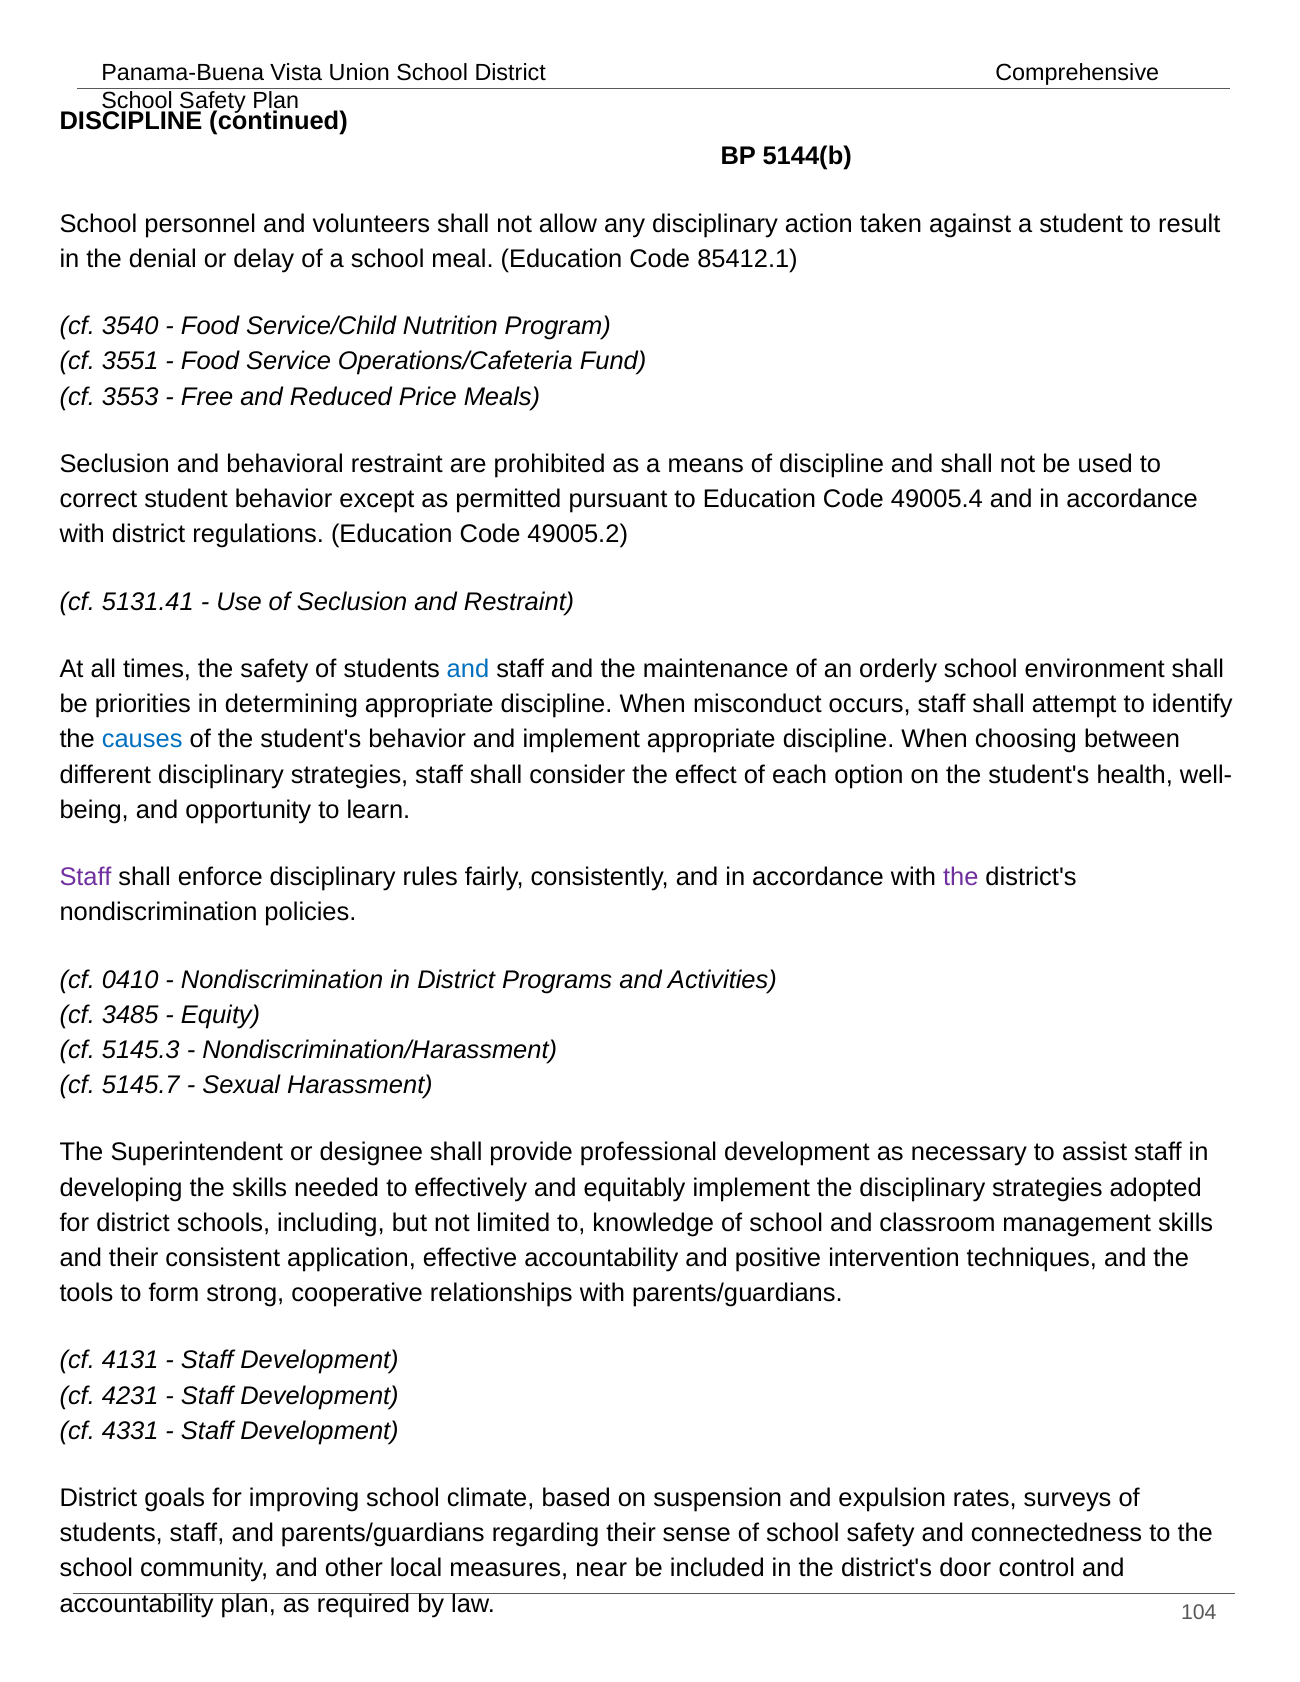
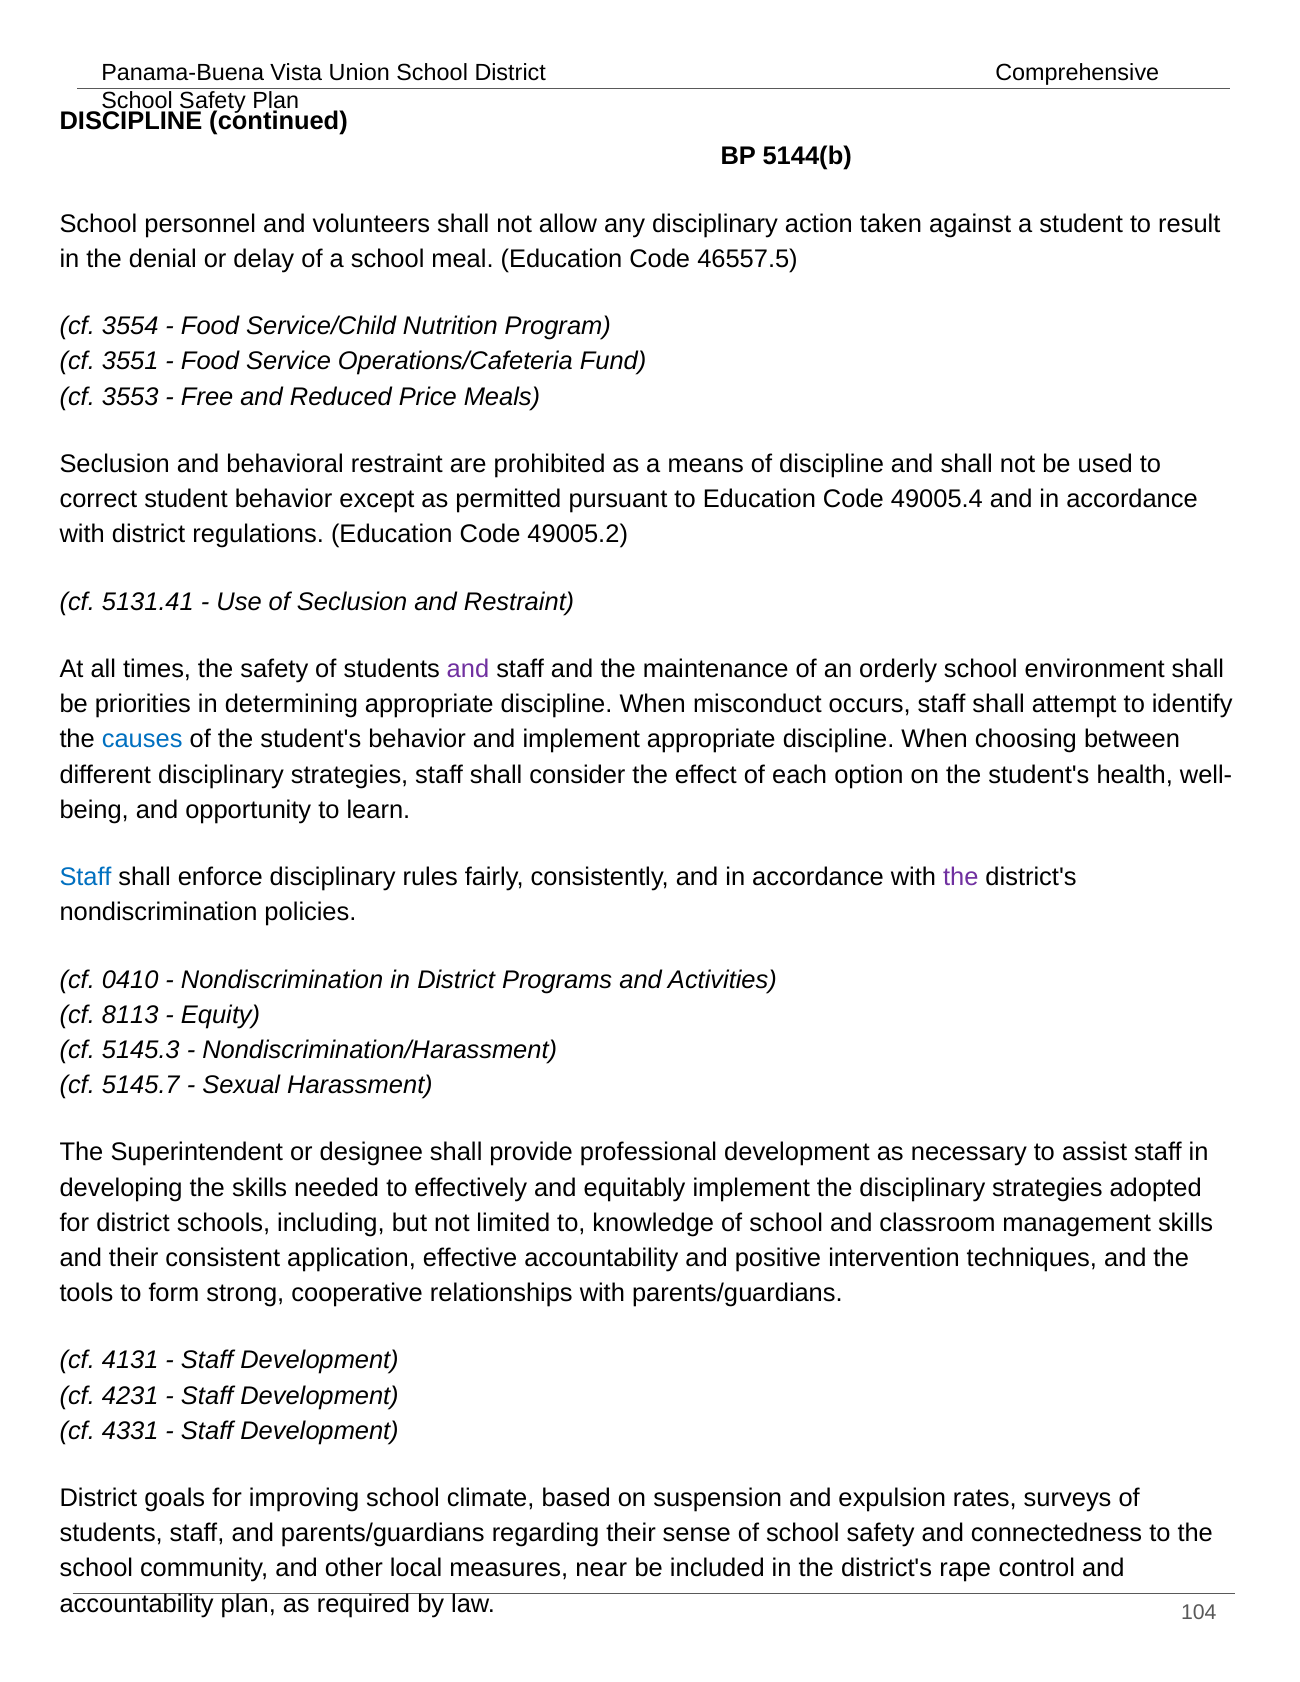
85412.1: 85412.1 -> 46557.5 (747, 259)
3540: 3540 -> 3554 (130, 326)
and colour: blue -> purple (468, 669)
Staff colour: purple -> blue (86, 877)
3485: 3485 -> 8113 (130, 1015)
door: door -> rape (965, 1569)
